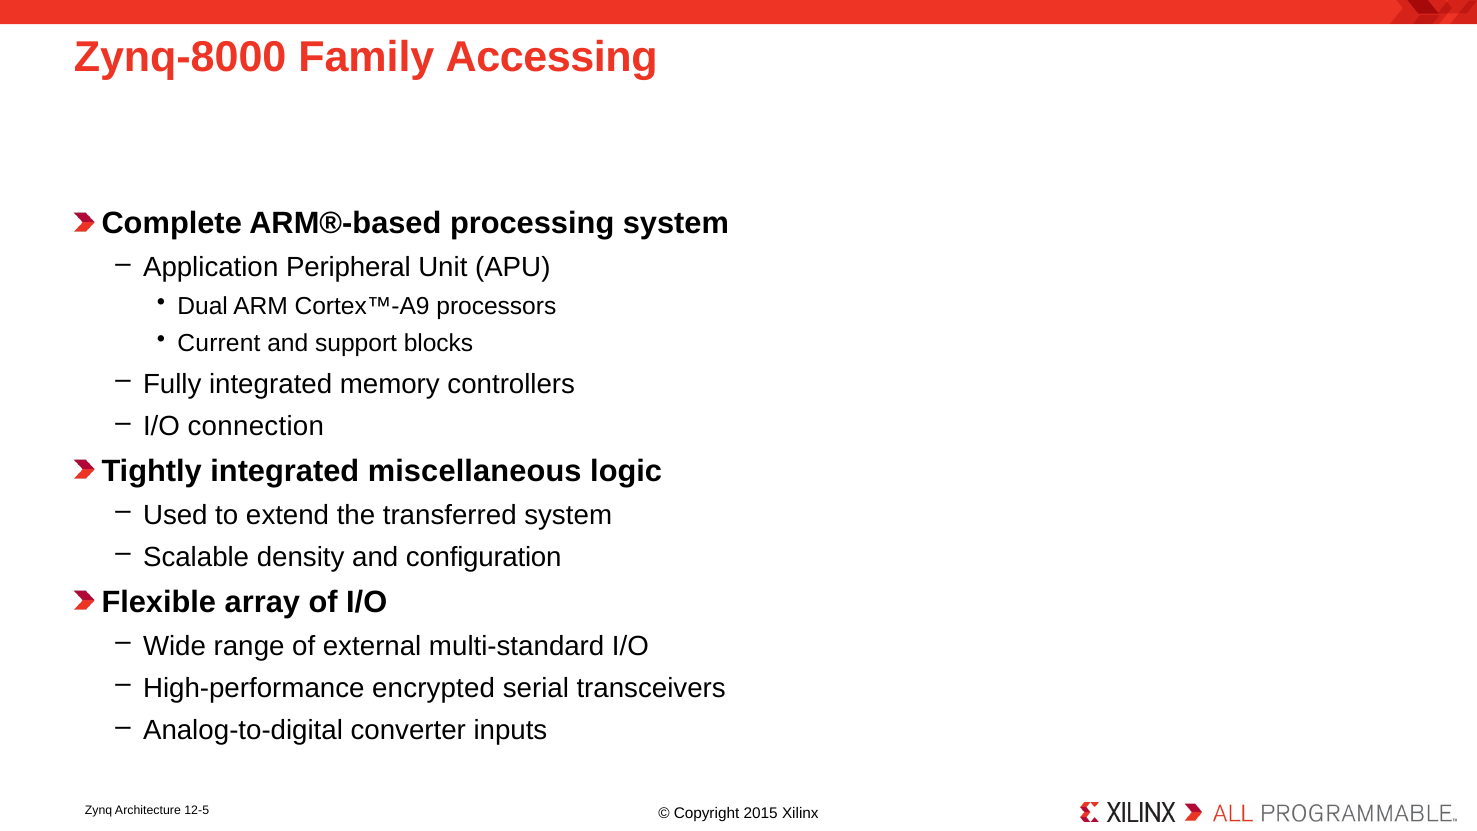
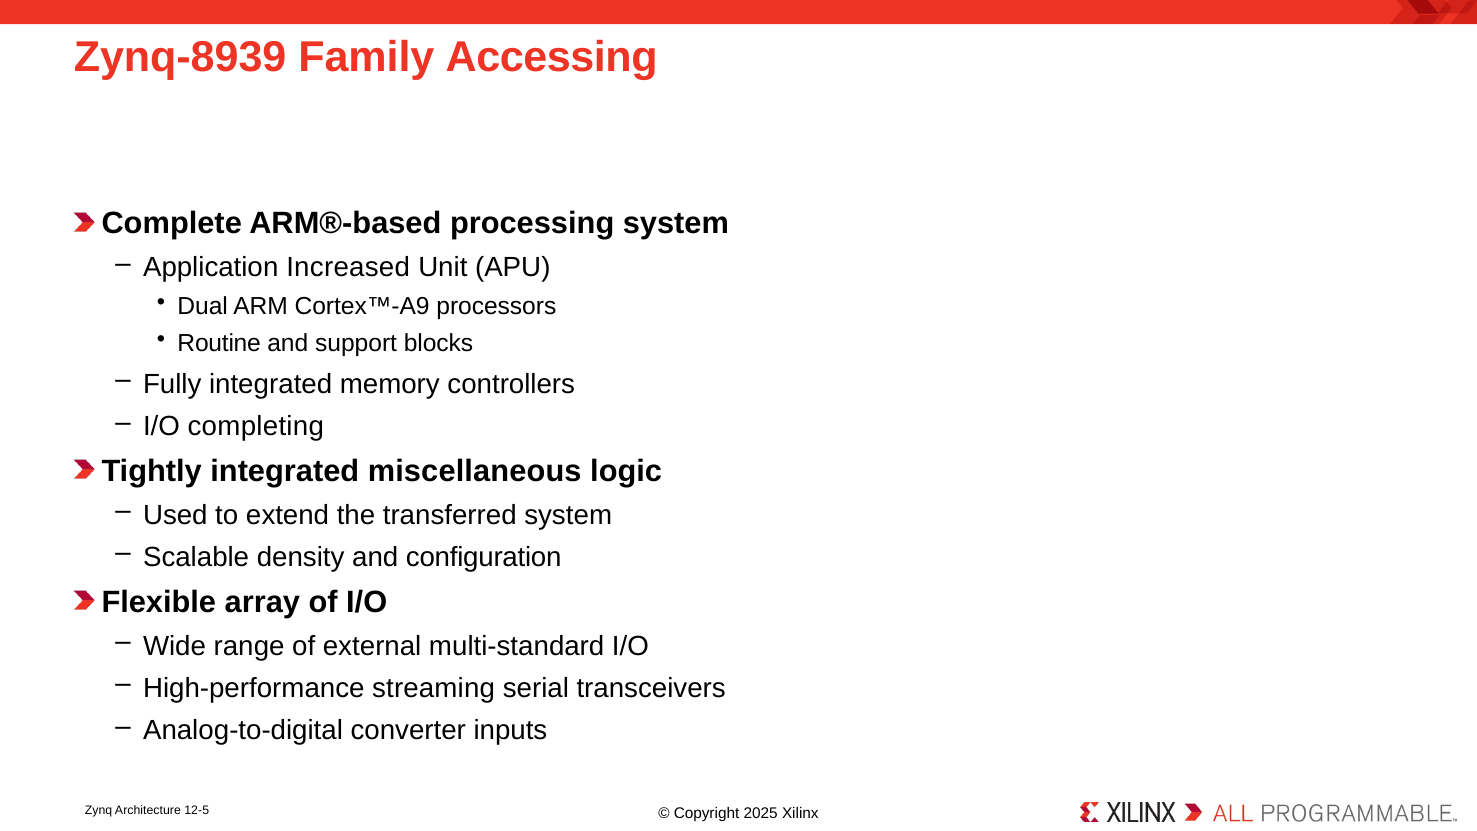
Zynq-8000: Zynq-8000 -> Zynq-8939 (180, 57)
Peripheral: Peripheral -> Increased (348, 267)
Current: Current -> Routine (219, 344)
connection: connection -> completing (256, 426)
encrypted: encrypted -> streaming (434, 688)
2015: 2015 -> 2025 (761, 813)
